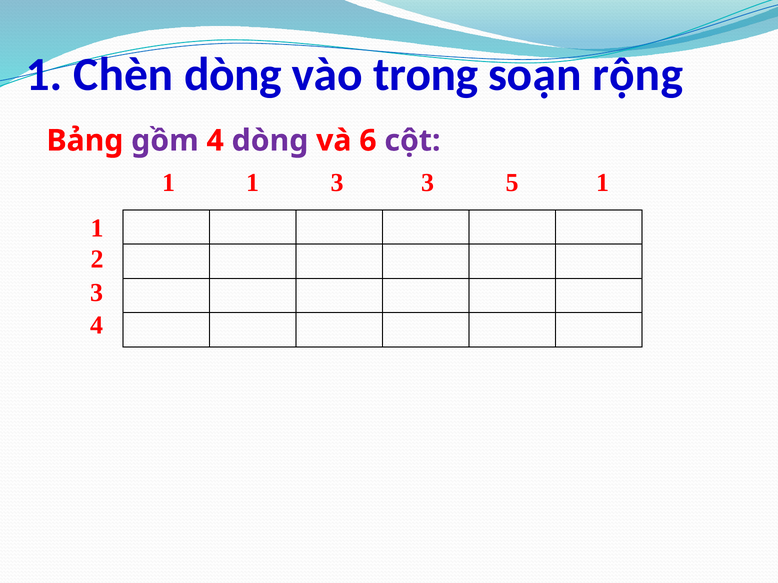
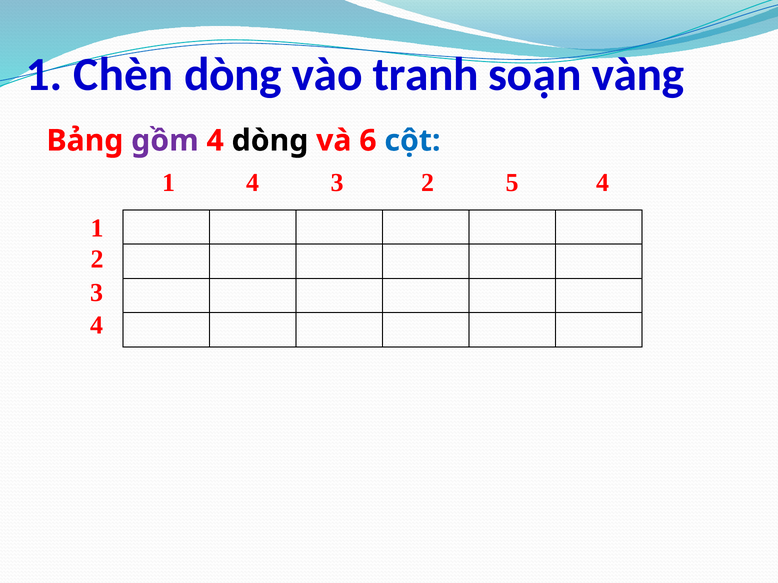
trong: trong -> tranh (426, 75)
rộng: rộng -> vàng (638, 75)
dòng colour: purple -> black (270, 141)
cột colour: purple -> blue (412, 141)
1 1: 1 -> 4 (253, 183)
3 3: 3 -> 2 (428, 183)
5 1: 1 -> 4 (603, 183)
